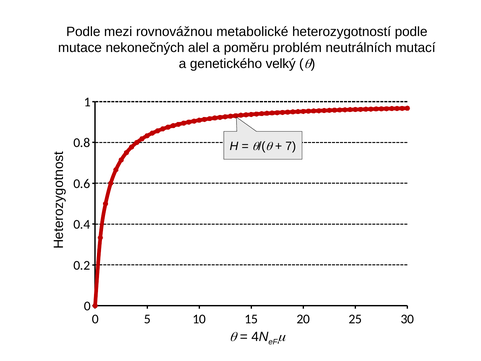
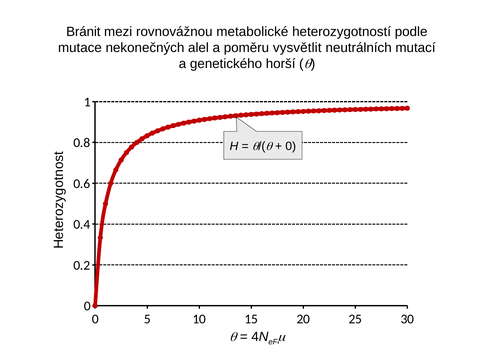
Podle: Podle -> Bránit (83, 32)
problém: problém -> vysvětlit (297, 48)
velký: velký -> horší (281, 64)
7: 7 -> 0 (291, 146)
